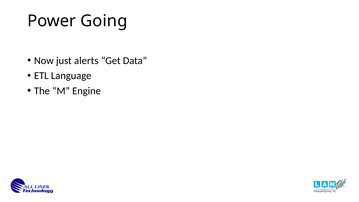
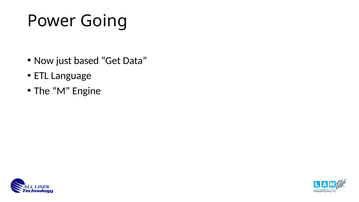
alerts: alerts -> based (86, 61)
